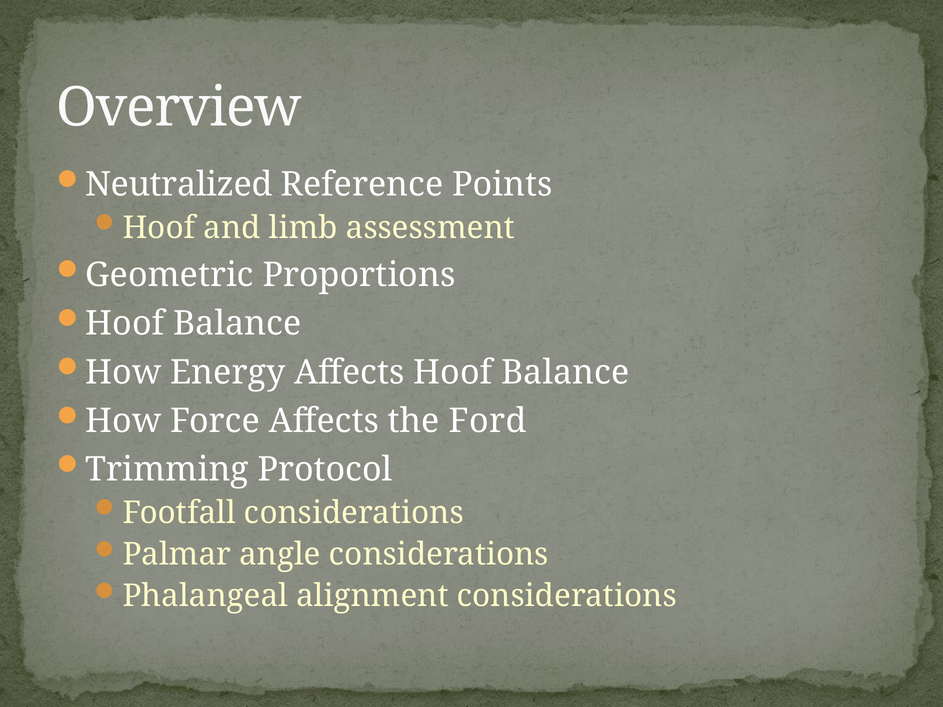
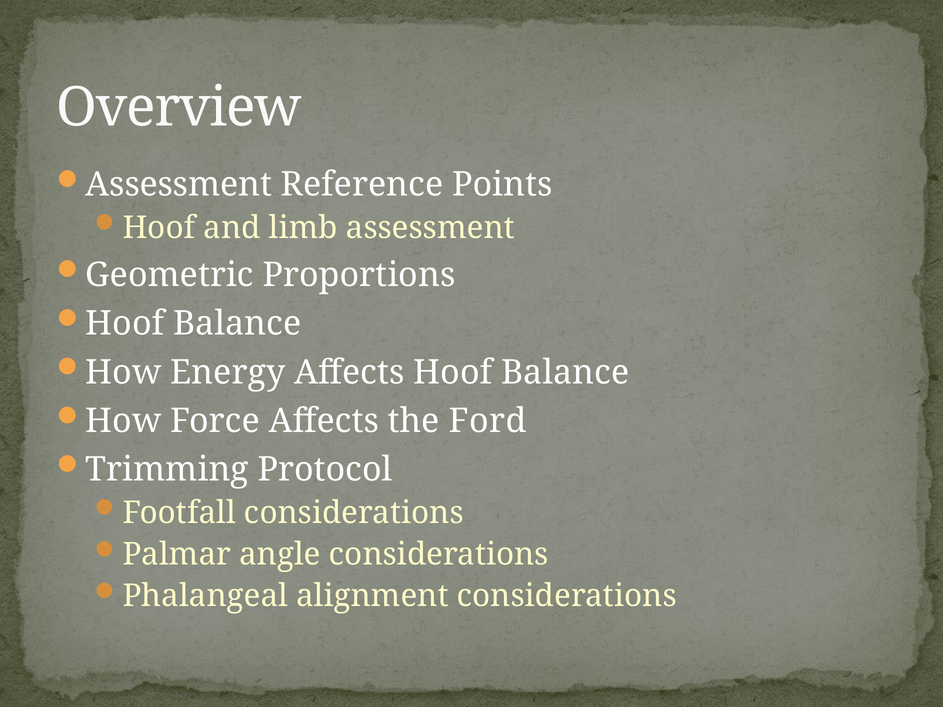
Neutralized: Neutralized -> Assessment (179, 185)
